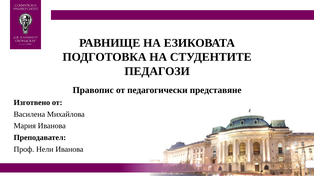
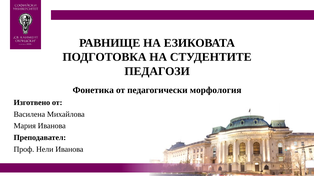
Правопис: Правопис -> Фонетика (93, 90)
представяне: представяне -> морфология (216, 90)
